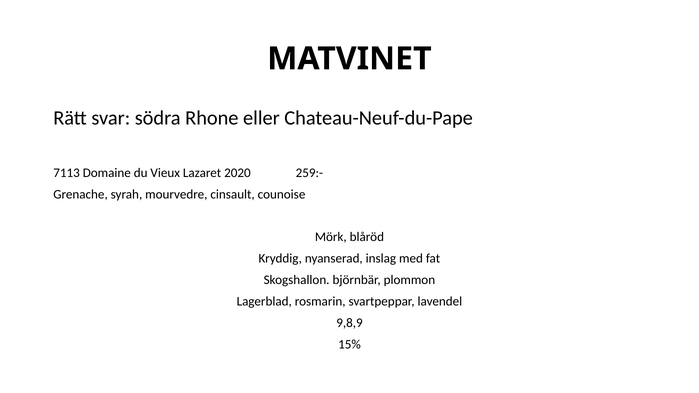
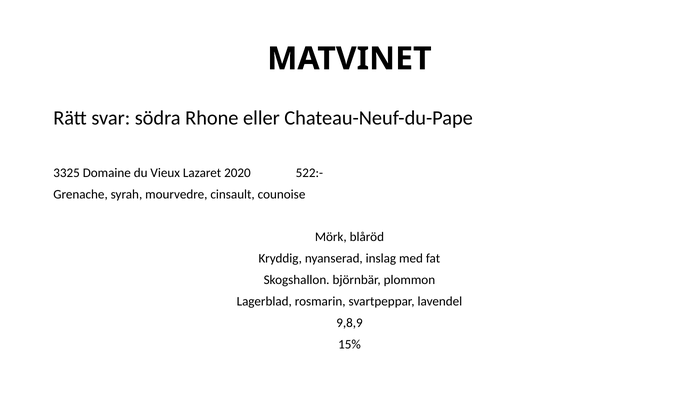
7113: 7113 -> 3325 (67, 173)
259:-: 259:- -> 522:- (309, 173)
